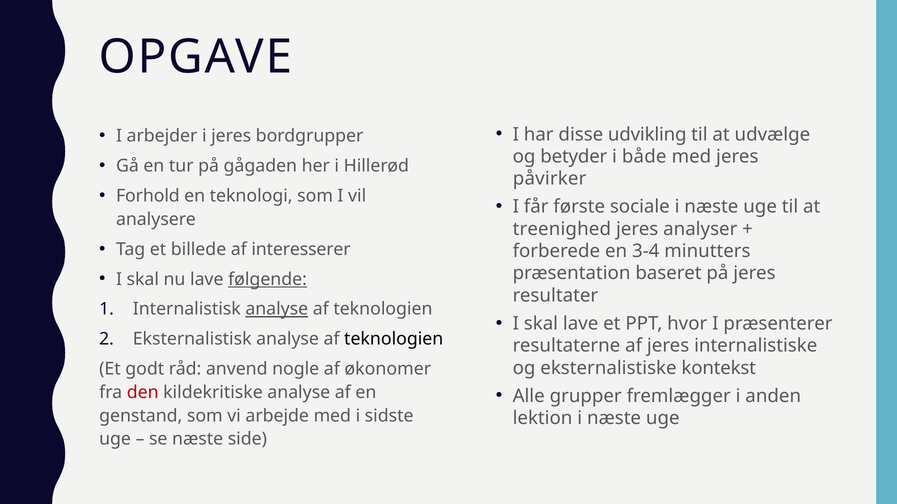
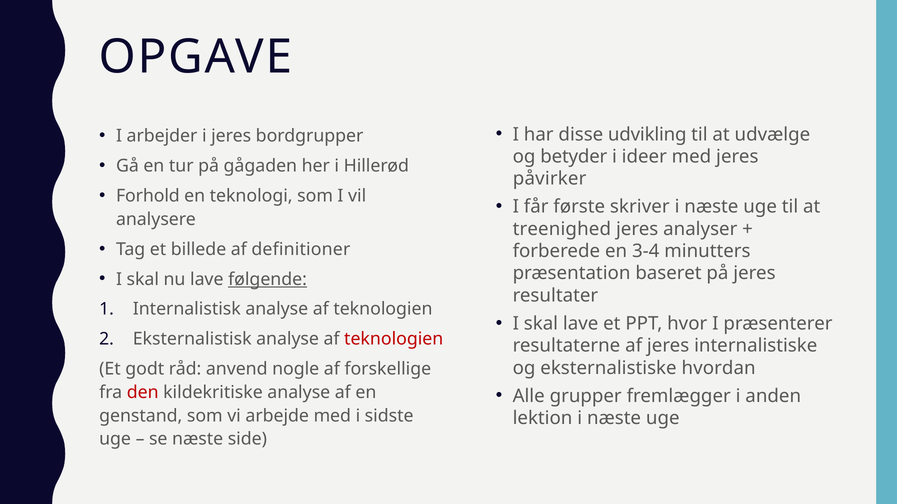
både: både -> ideer (644, 157)
sociale: sociale -> skriver (640, 207)
interesserer: interesserer -> definitioner (301, 250)
analyse underline: present -> none (277, 309)
teknologien colour: black -> red (394, 339)
kontekst: kontekst -> hvordan (719, 368)
økonomer: økonomer -> forskellige (388, 369)
